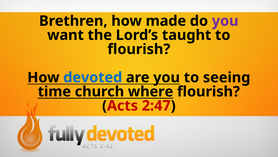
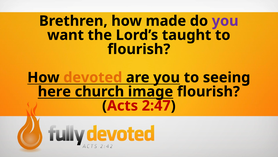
devoted colour: blue -> orange (93, 77)
time: time -> here (54, 91)
where: where -> image (150, 91)
